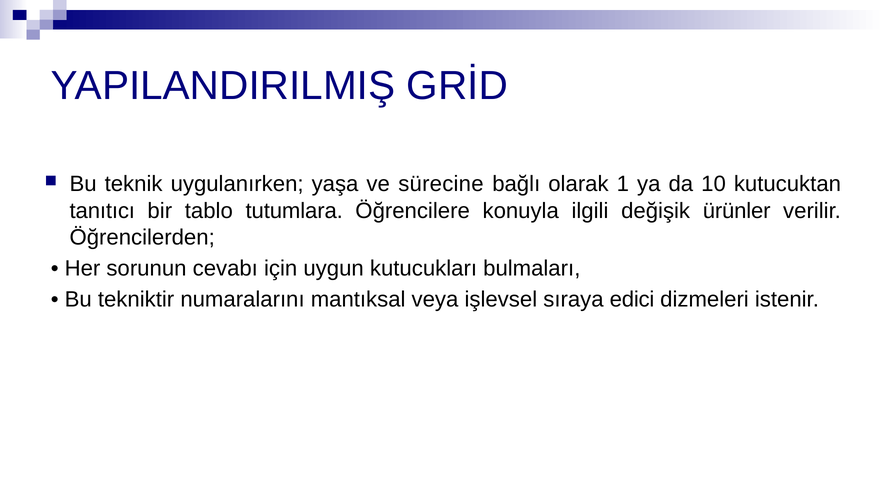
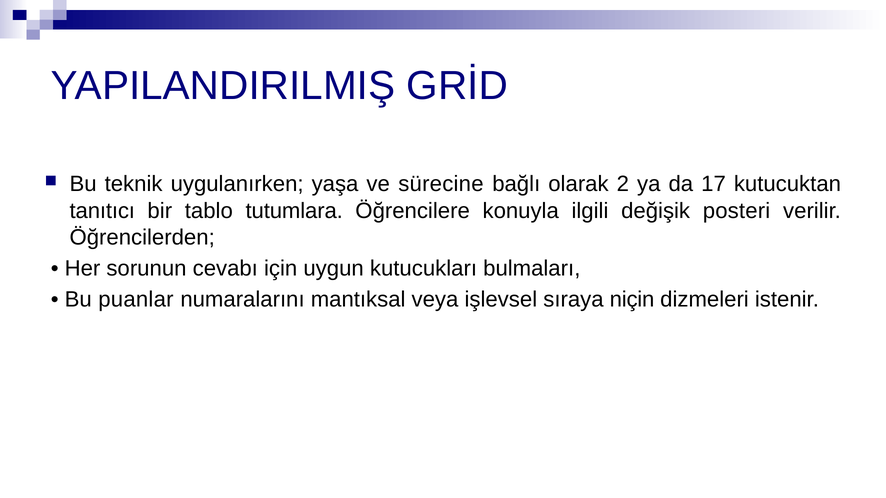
1: 1 -> 2 (623, 184)
10: 10 -> 17 (714, 184)
ürünler: ürünler -> posteri (737, 211)
tekniktir: tekniktir -> puanlar (136, 299)
edici: edici -> niçin (632, 299)
